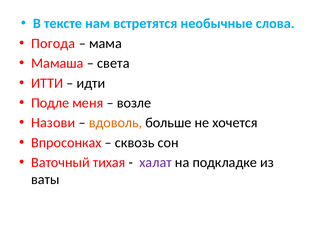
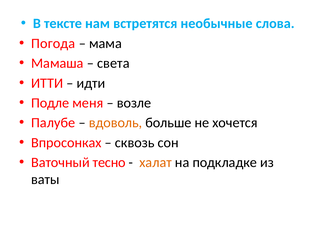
Назови: Назови -> Палубе (53, 123)
тихая: тихая -> тесно (109, 163)
халат colour: purple -> orange (156, 163)
